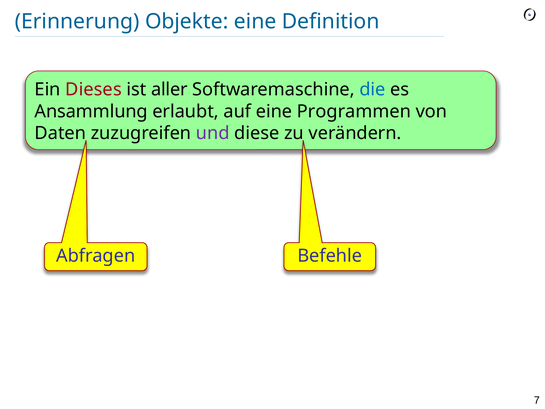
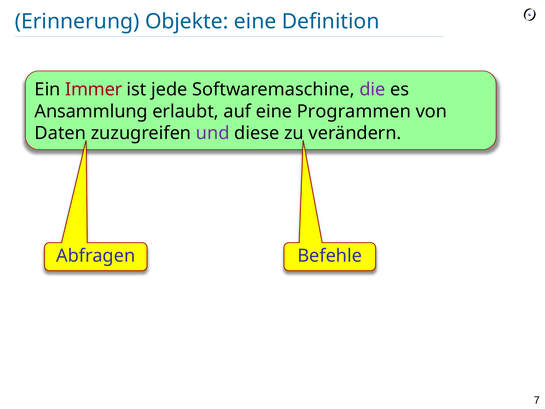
Dieses: Dieses -> Immer (94, 90)
aller: aller -> jede (169, 90)
die colour: blue -> purple (372, 90)
